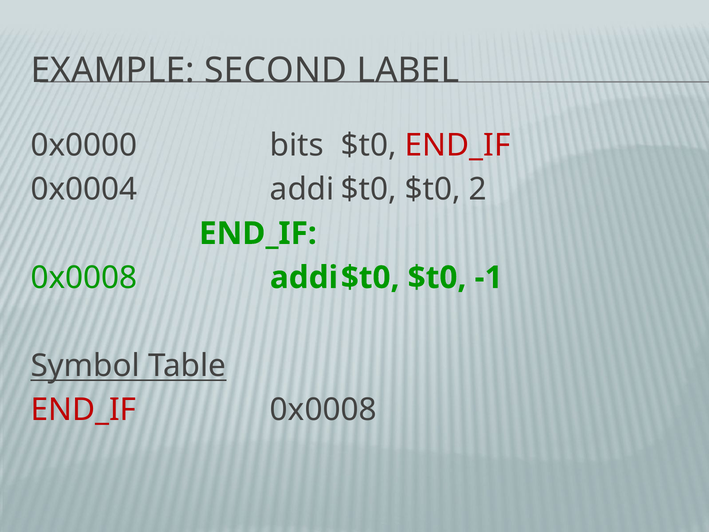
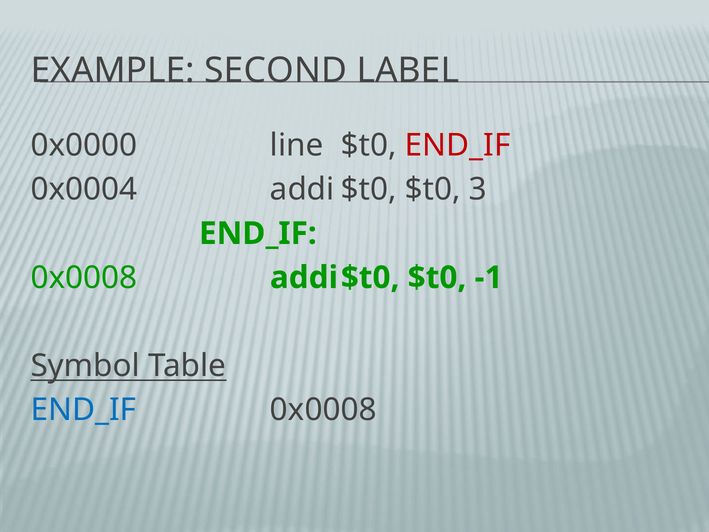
bits: bits -> line (297, 145)
2: 2 -> 3 (478, 189)
END_IF colour: red -> blue (83, 410)
